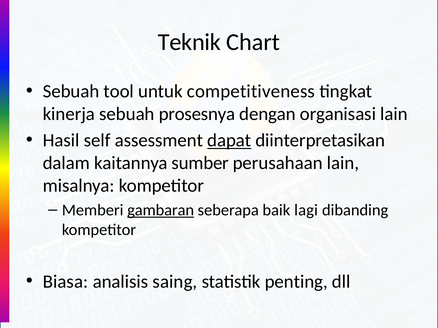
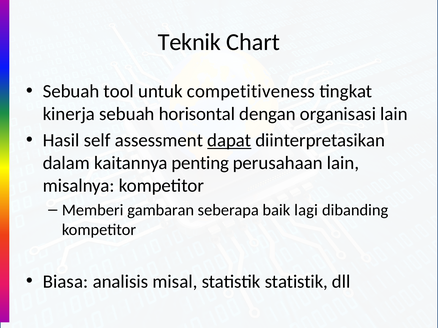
prosesnya: prosesnya -> horisontal (197, 114)
sumber: sumber -> penting (200, 163)
gambaran underline: present -> none (161, 210)
saing: saing -> misal (175, 282)
statistik penting: penting -> statistik (296, 282)
